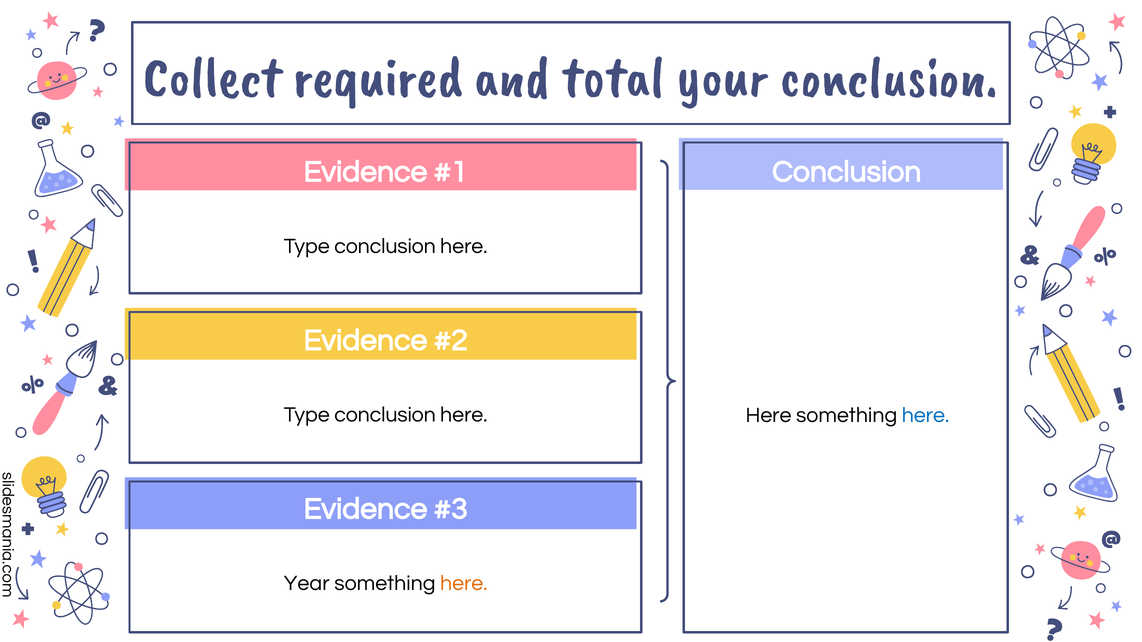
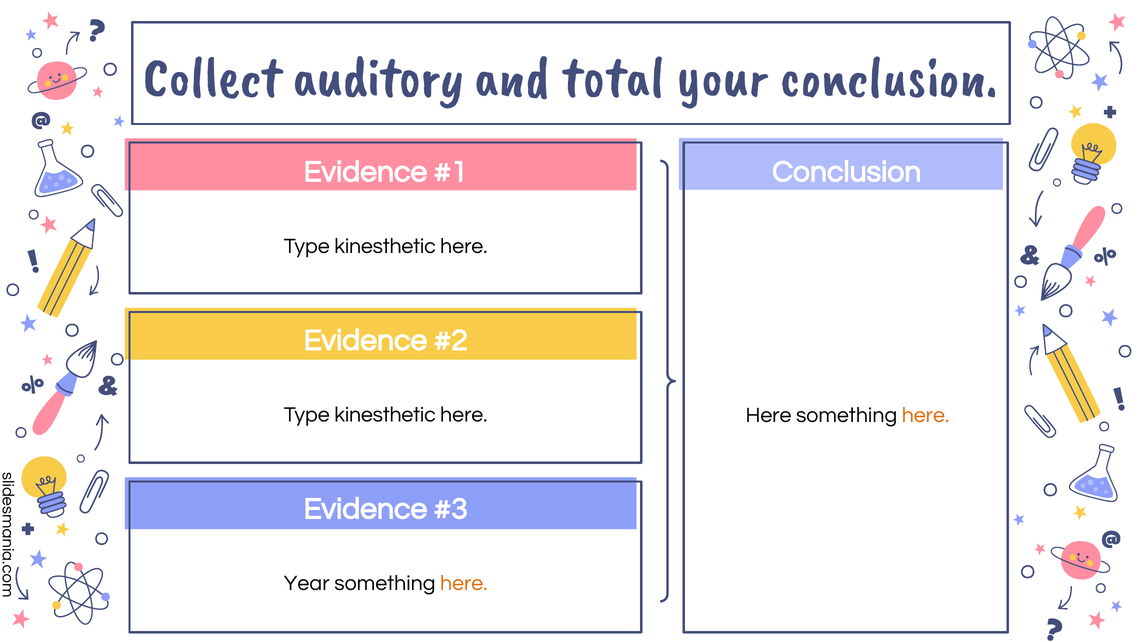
required: required -> auditory (378, 77)
conclusion: conclusion -> kinesthetic (385, 246)
conclusion: conclusion -> kinesthetic (385, 415)
here colour: blue -> orange (926, 415)
